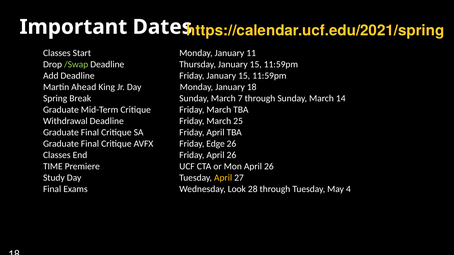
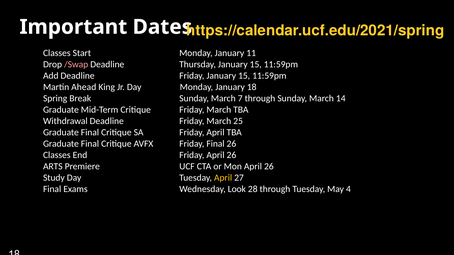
/Swap colour: light green -> pink (76, 64)
Friday Edge: Edge -> Final (216, 144)
TIME: TIME -> ARTS (53, 167)
